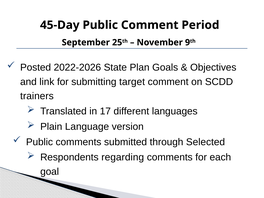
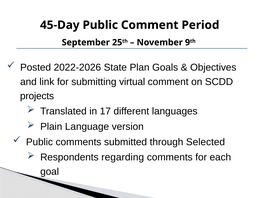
target: target -> virtual (132, 82)
trainers: trainers -> projects (37, 96)
